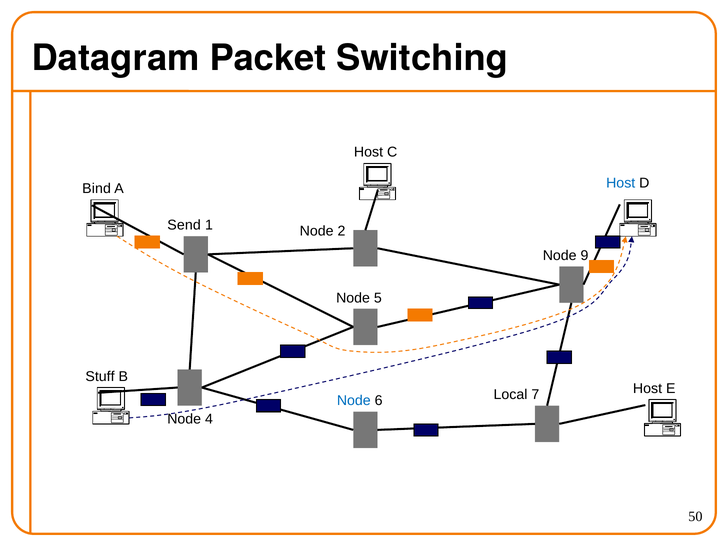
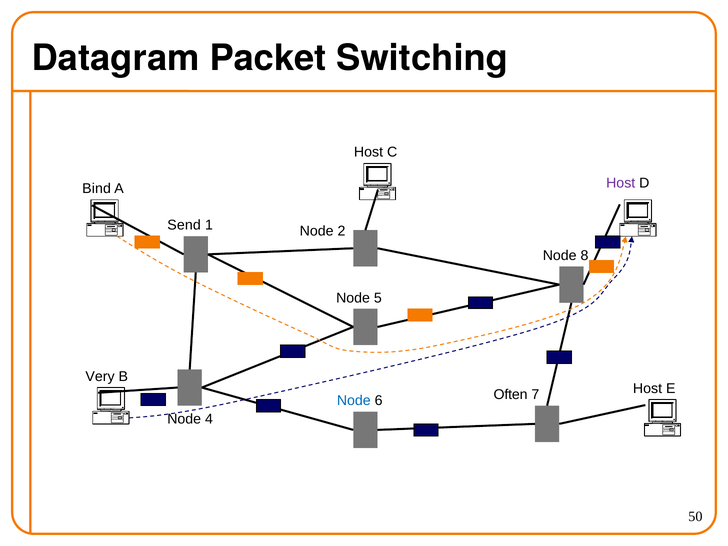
Host colour: blue -> purple (621, 183)
9: 9 -> 8 (585, 255)
Stuff: Stuff -> Very (100, 377)
Local: Local -> Often (511, 395)
